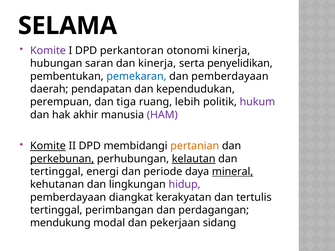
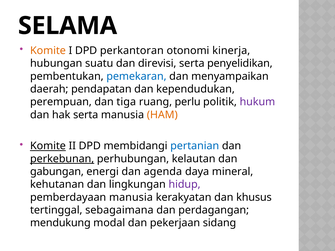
Komite colour: purple -> orange (48, 51)
saran: saran -> suatu (99, 64)
dan kinerja: kinerja -> direvisi (157, 64)
dan pemberdayaan: pemberdayaan -> menyampaikan (230, 76)
lebih: lebih -> perlu (188, 102)
hak akhir: akhir -> serta (86, 115)
HAM colour: purple -> orange (162, 115)
pertanian colour: orange -> blue (195, 146)
kelautan underline: present -> none (194, 159)
tertinggal: tertinggal -> gabungan (57, 172)
periode: periode -> agenda (163, 172)
mineral underline: present -> none (233, 172)
pemberdayaan diangkat: diangkat -> manusia (131, 197)
tertulis: tertulis -> khusus (254, 197)
perimbangan: perimbangan -> sebagaimana (119, 210)
